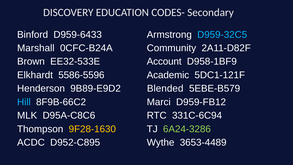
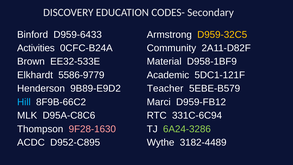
D959-32C5 colour: light blue -> yellow (222, 35)
Marshall: Marshall -> Activities (36, 48)
Account: Account -> Material (164, 62)
5586-5596: 5586-5596 -> 5586-9779 (81, 75)
Blended: Blended -> Teacher (165, 88)
9F28-1630 colour: yellow -> pink (92, 129)
3653-4489: 3653-4489 -> 3182-4489 (203, 142)
